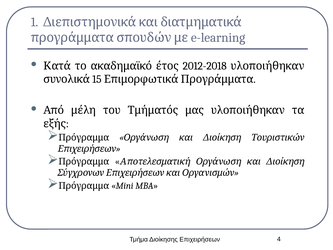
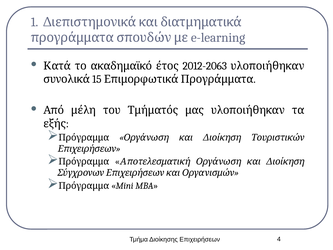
2012-2018: 2012-2018 -> 2012-2063 (205, 66)
